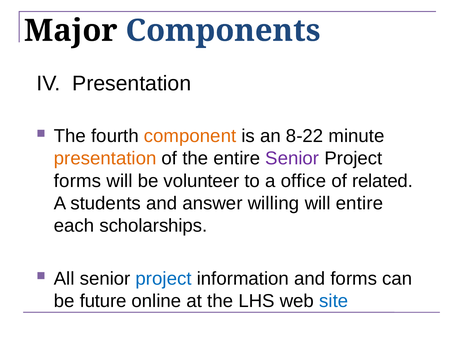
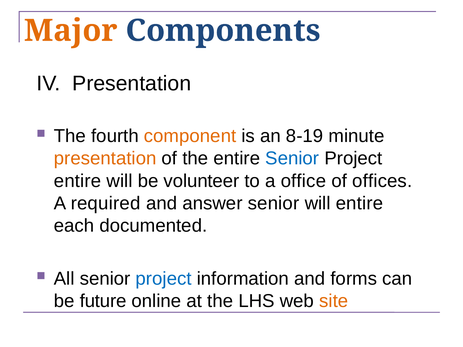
Major colour: black -> orange (71, 31)
8-22: 8-22 -> 8-19 (305, 136)
Senior colour: purple -> blue (292, 159)
forms: forms -> entire (78, 181)
related: related -> offices (382, 181)
students: students -> required (106, 203)
answer willing: willing -> senior (273, 203)
scholarships: scholarships -> documented (153, 226)
site colour: blue -> orange (334, 301)
